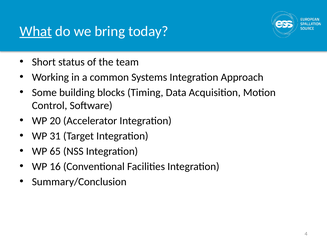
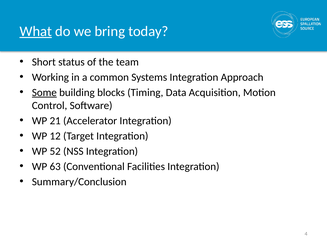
Some underline: none -> present (44, 93)
20: 20 -> 21 (55, 121)
31: 31 -> 12 (55, 136)
65: 65 -> 52 (55, 151)
16: 16 -> 63 (55, 167)
